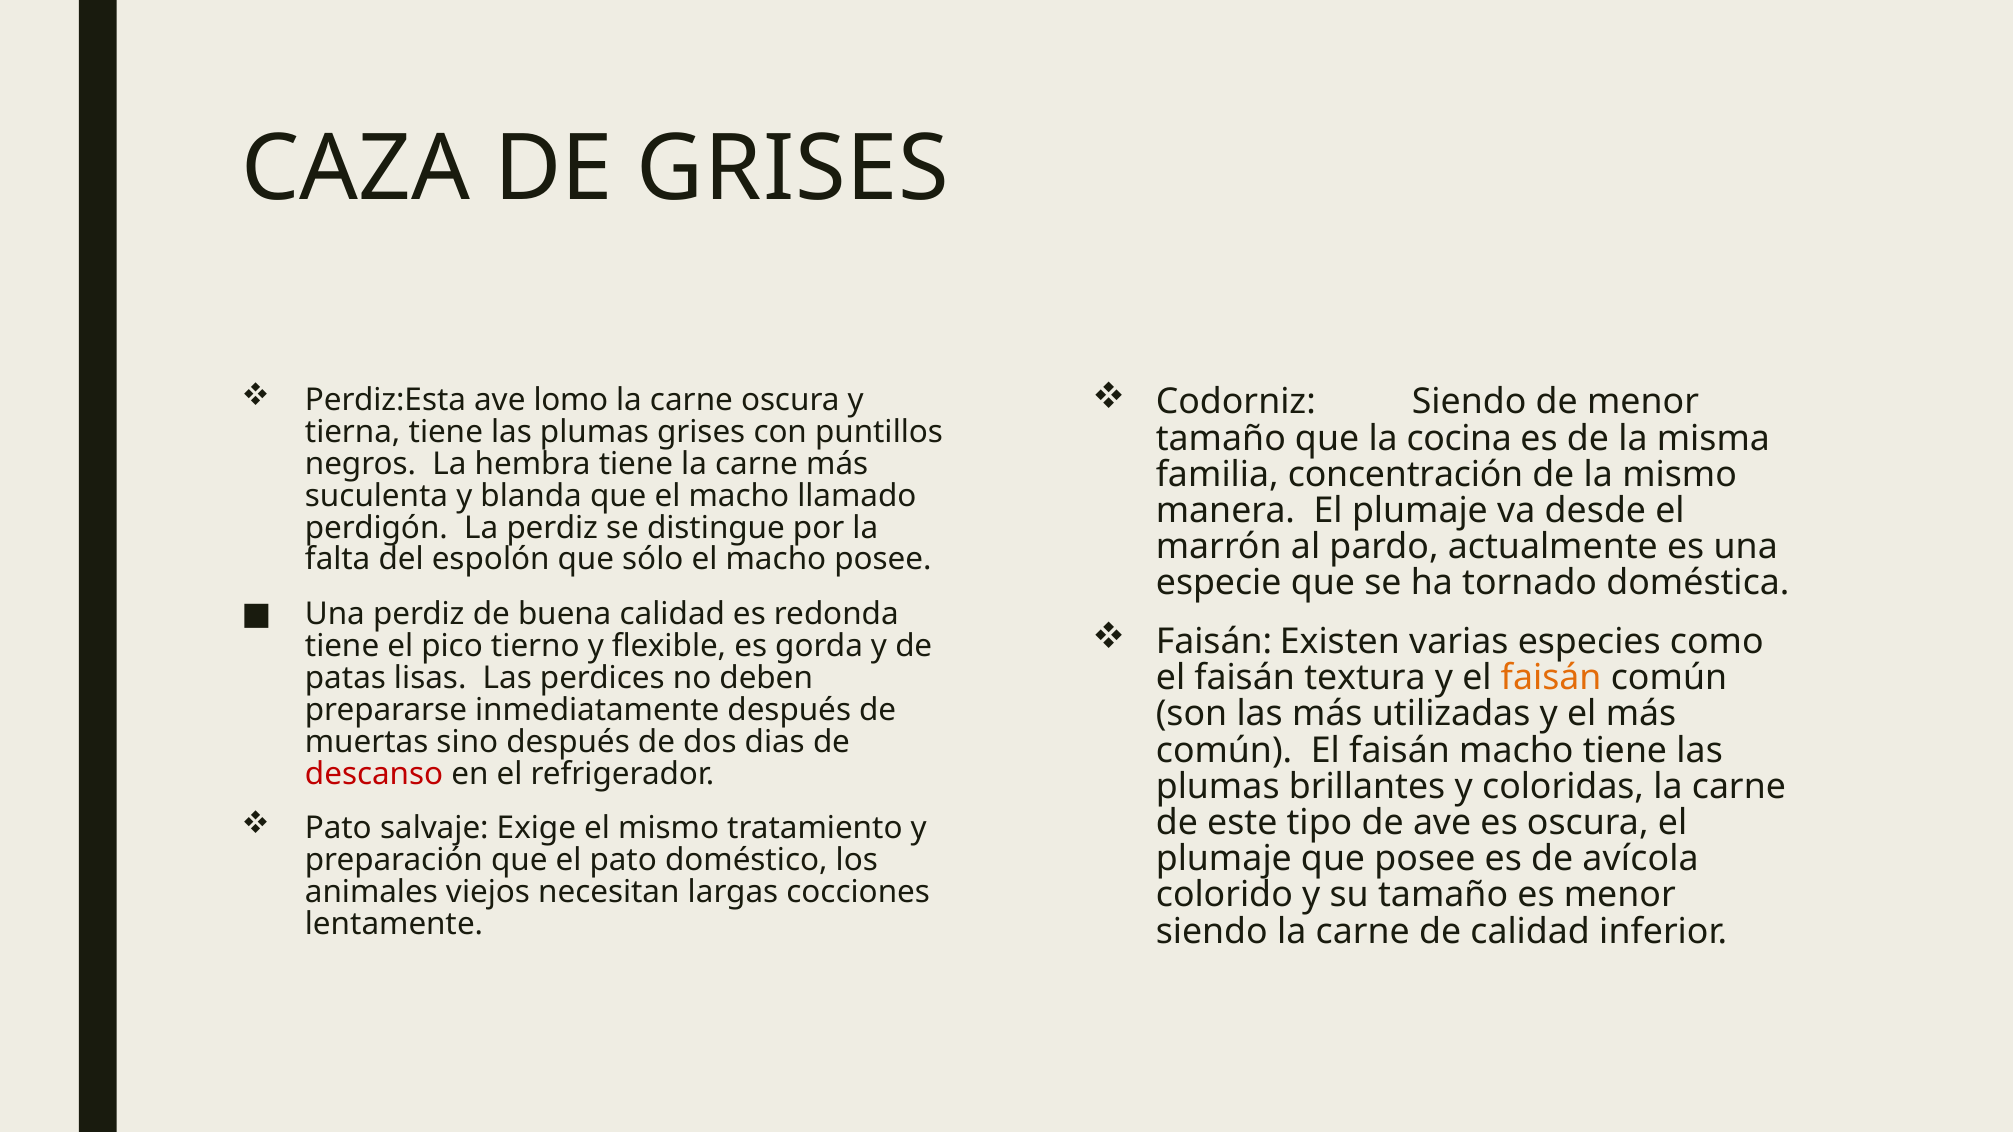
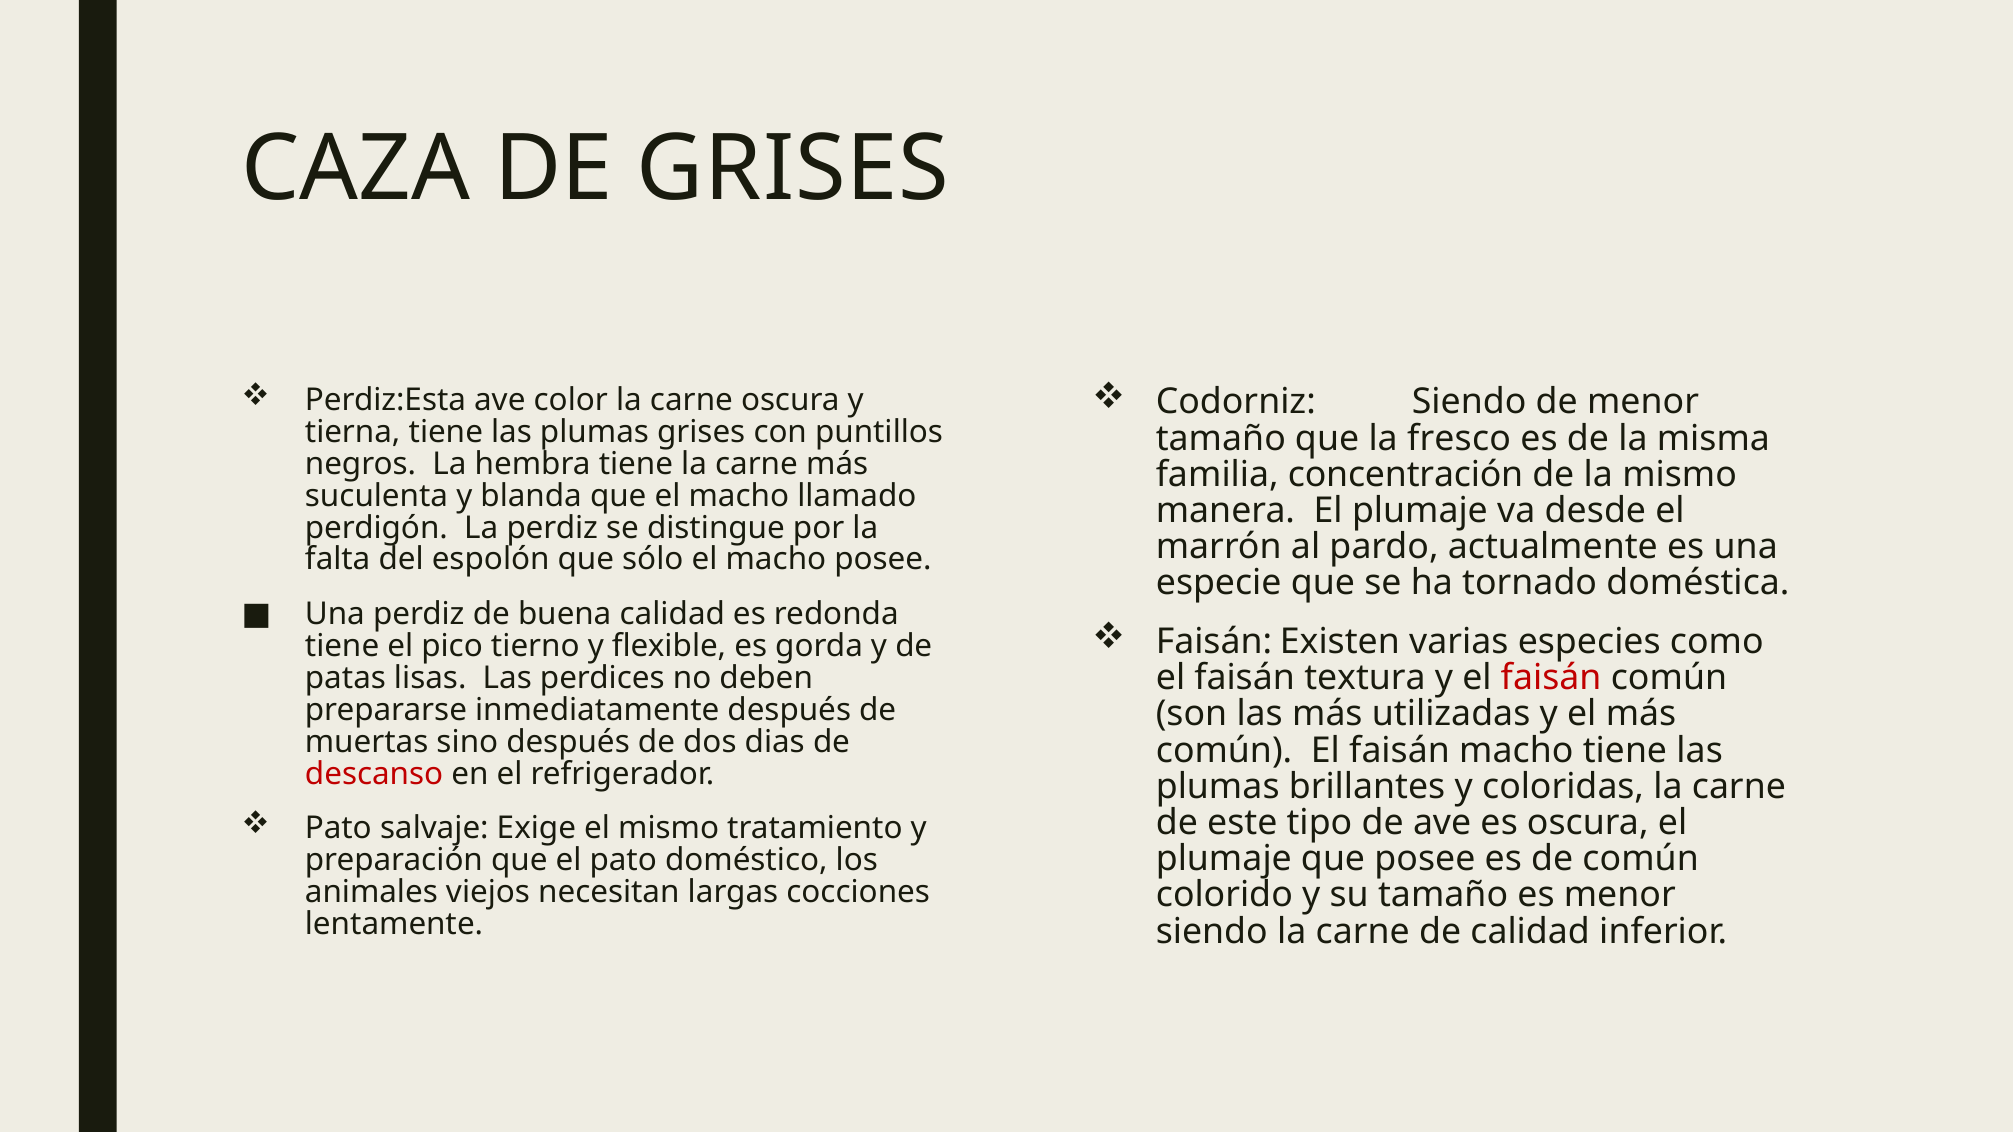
lomo: lomo -> color (571, 400)
cocina: cocina -> fresco (1459, 438)
faisán colour: orange -> red (1551, 678)
de avícola: avícola -> común (1641, 859)
